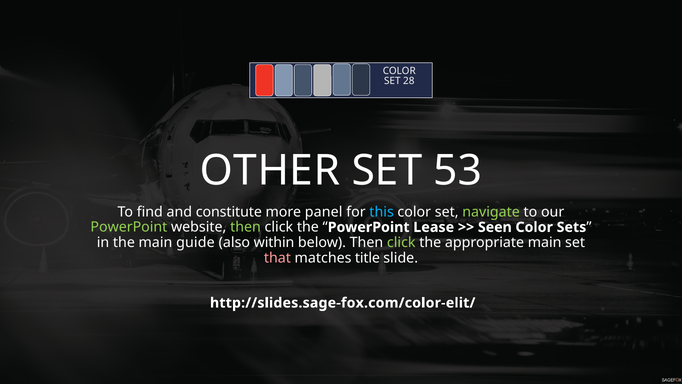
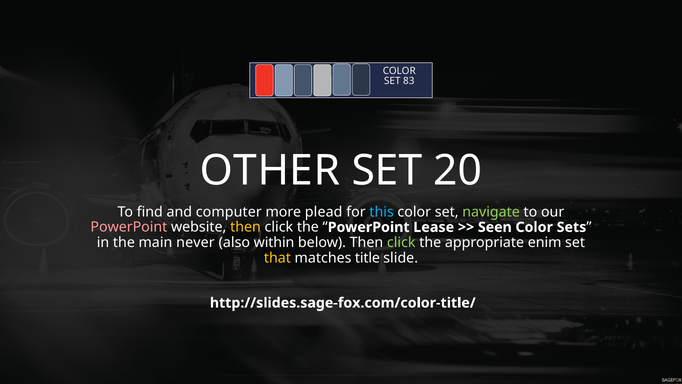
28: 28 -> 83 (409, 81)
53: 53 -> 20 (458, 170)
constitute: constitute -> computer (229, 212)
panel: panel -> plead (324, 212)
PowerPoint colour: light green -> pink (129, 227)
then colour: light green -> yellow (246, 227)
guide: guide -> never (195, 242)
appropriate main: main -> enim (545, 242)
that colour: pink -> yellow (277, 258)
http://slides.sage-fox.com/color-elit/: http://slides.sage-fox.com/color-elit/ -> http://slides.sage-fox.com/color-title/ (343, 303)
